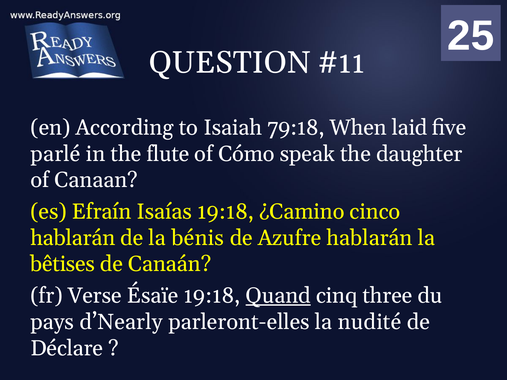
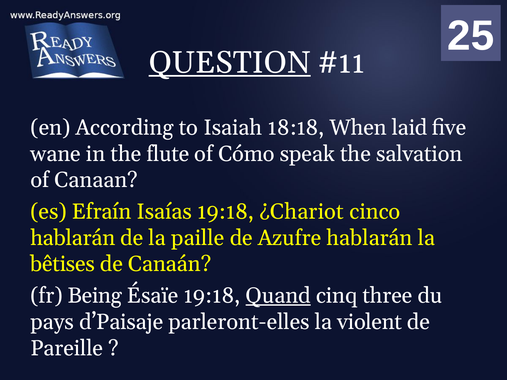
QUESTION underline: none -> present (230, 63)
79:18: 79:18 -> 18:18 (296, 128)
parlé: parlé -> wane (56, 154)
daughter: daughter -> salvation (419, 154)
¿Camino: ¿Camino -> ¿Chariot (302, 212)
bénis: bénis -> paille (198, 238)
Verse: Verse -> Being (95, 296)
d’Nearly: d’Nearly -> d’Paisaje (121, 322)
nudité: nudité -> violent (370, 322)
Déclare: Déclare -> Pareille (67, 348)
